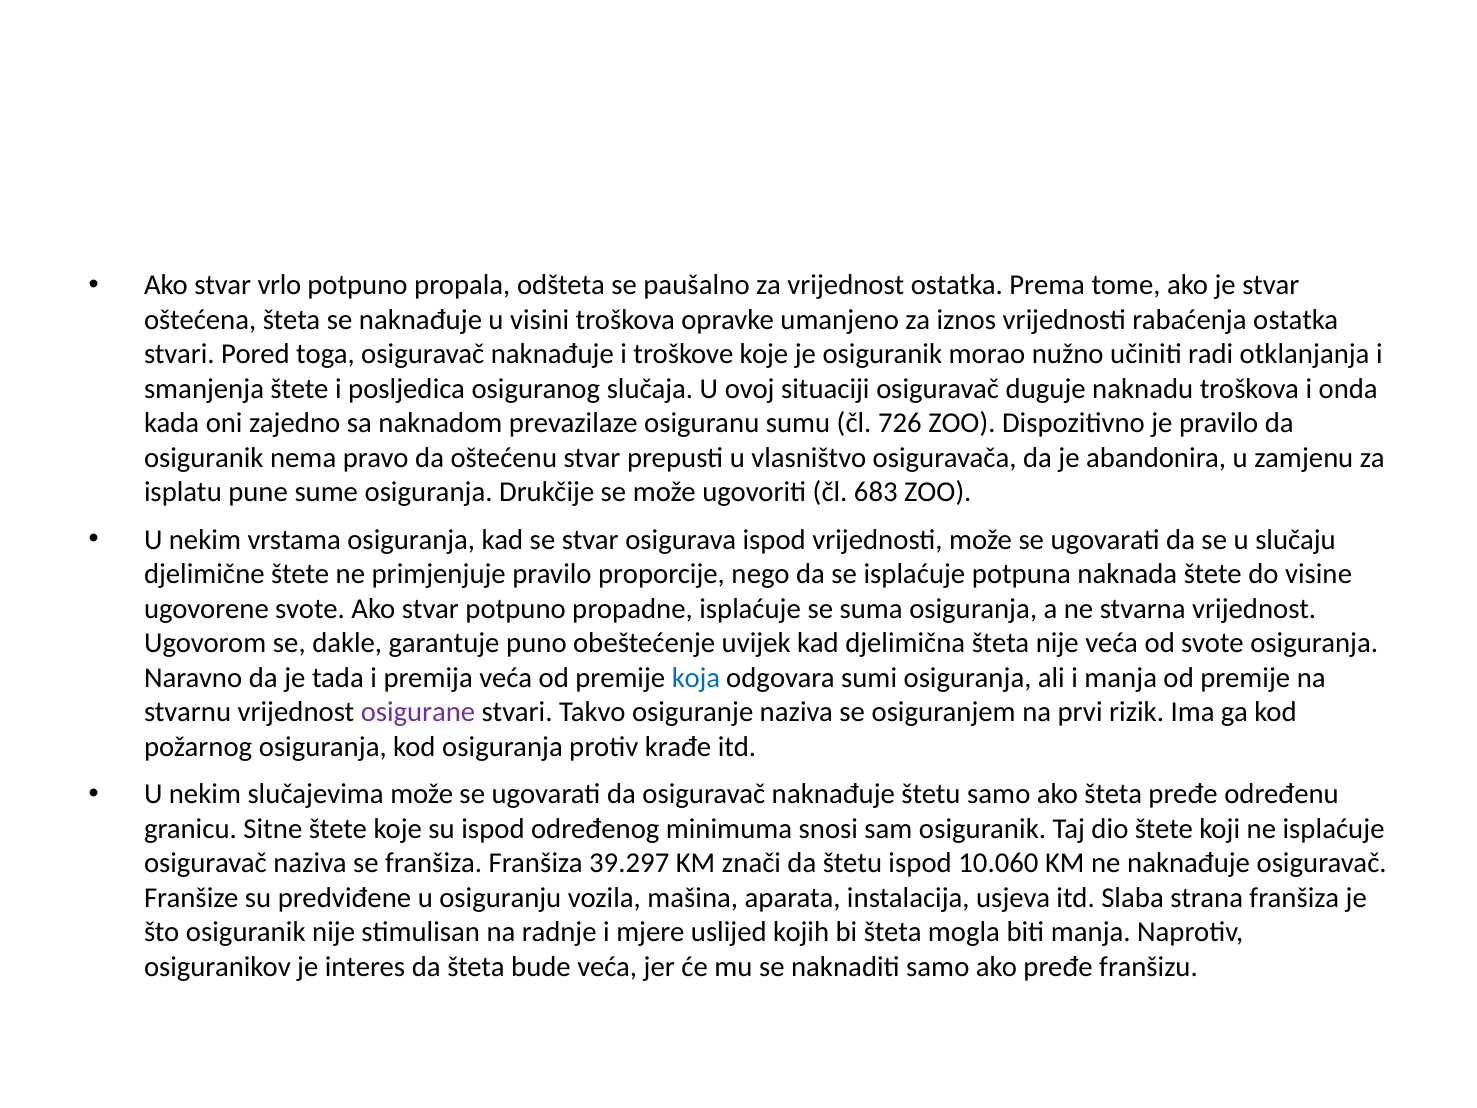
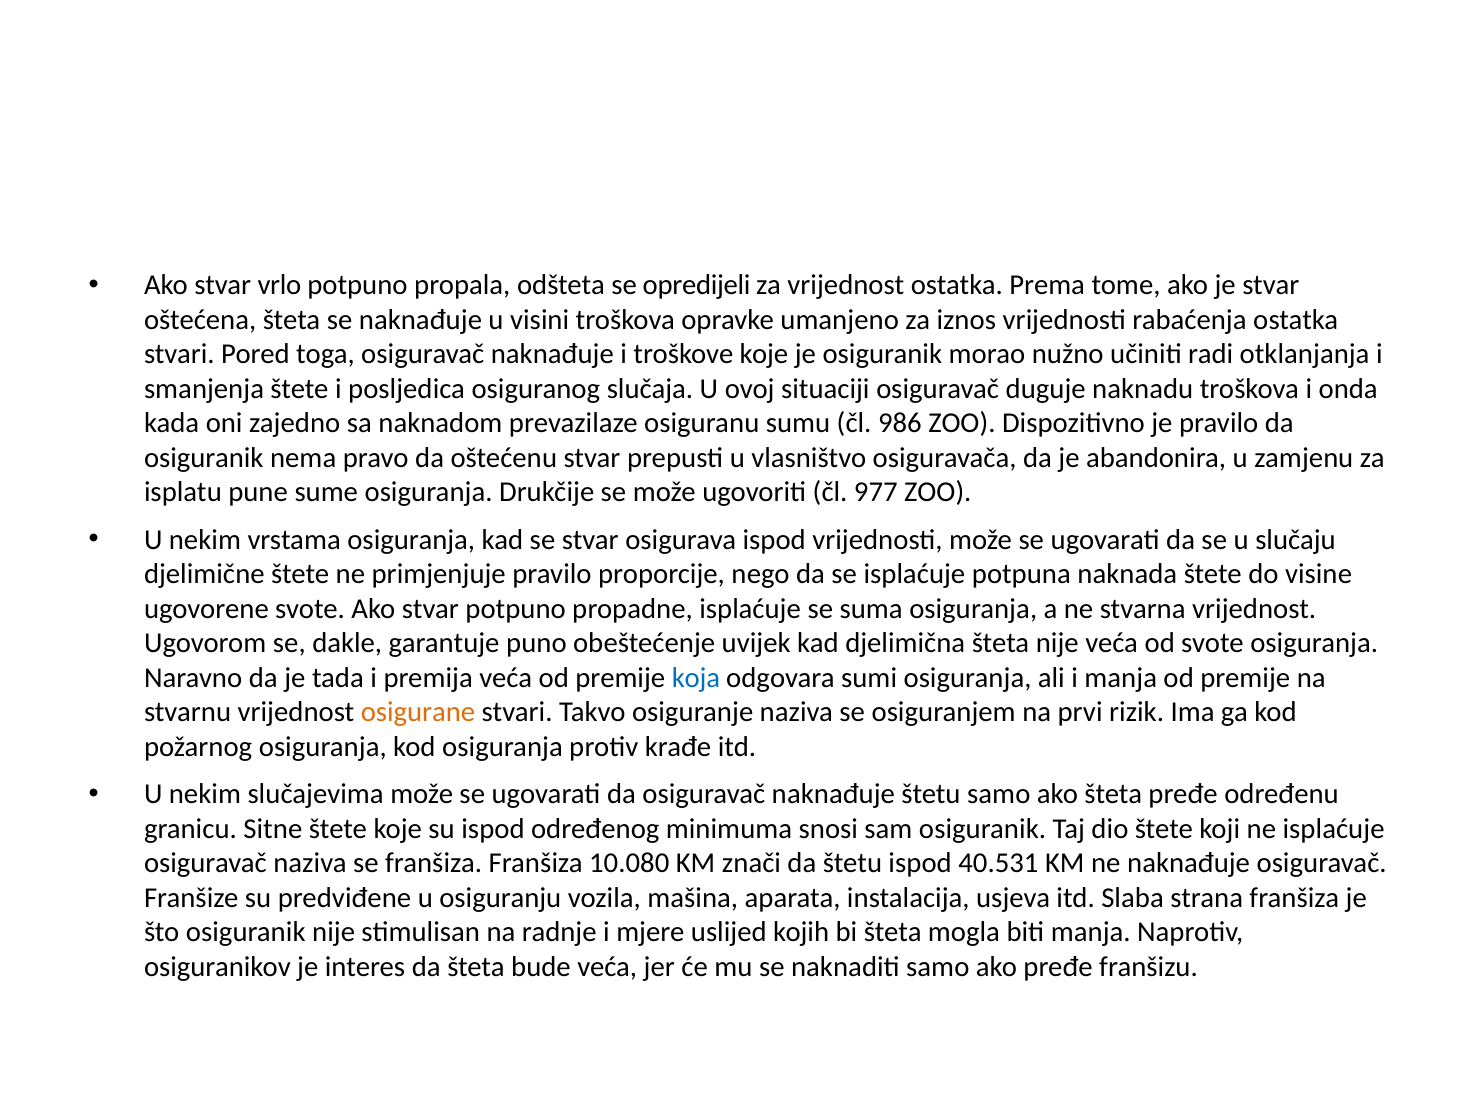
paušalno: paušalno -> opredijeli (697, 285)
726: 726 -> 986 (900, 423)
683: 683 -> 977 (876, 492)
osigurane colour: purple -> orange (418, 712)
39.297: 39.297 -> 10.080 (629, 863)
10.060: 10.060 -> 40.531 (998, 863)
